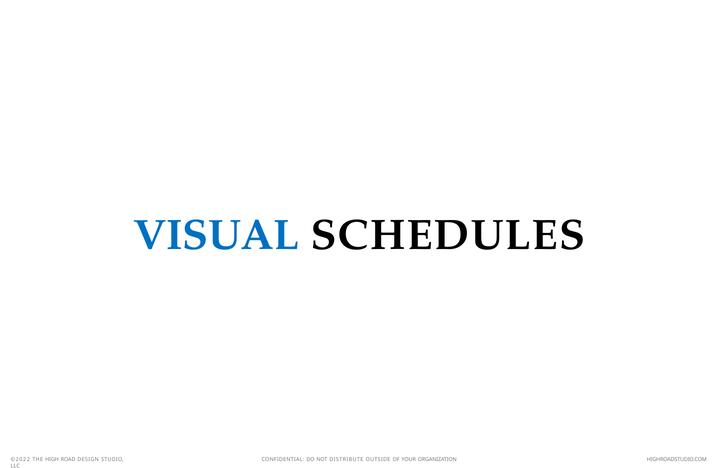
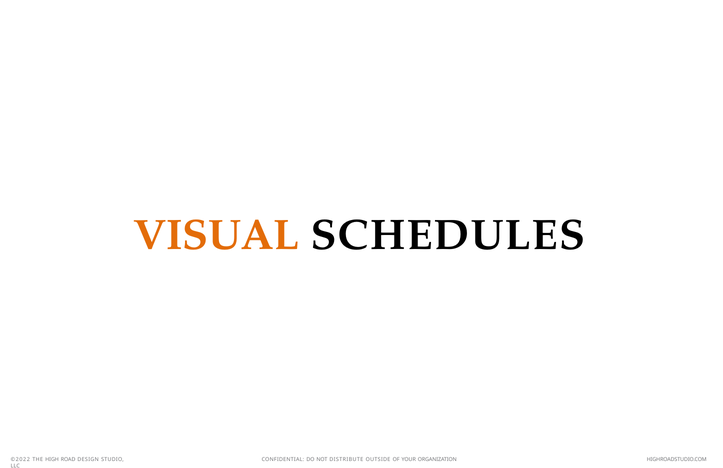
VISUAL colour: blue -> orange (216, 235)
